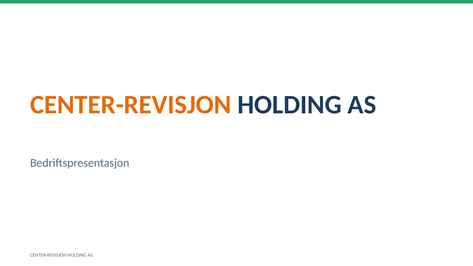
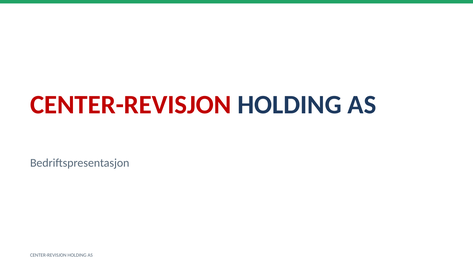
CENTER-REVISJON colour: orange -> red (131, 105)
